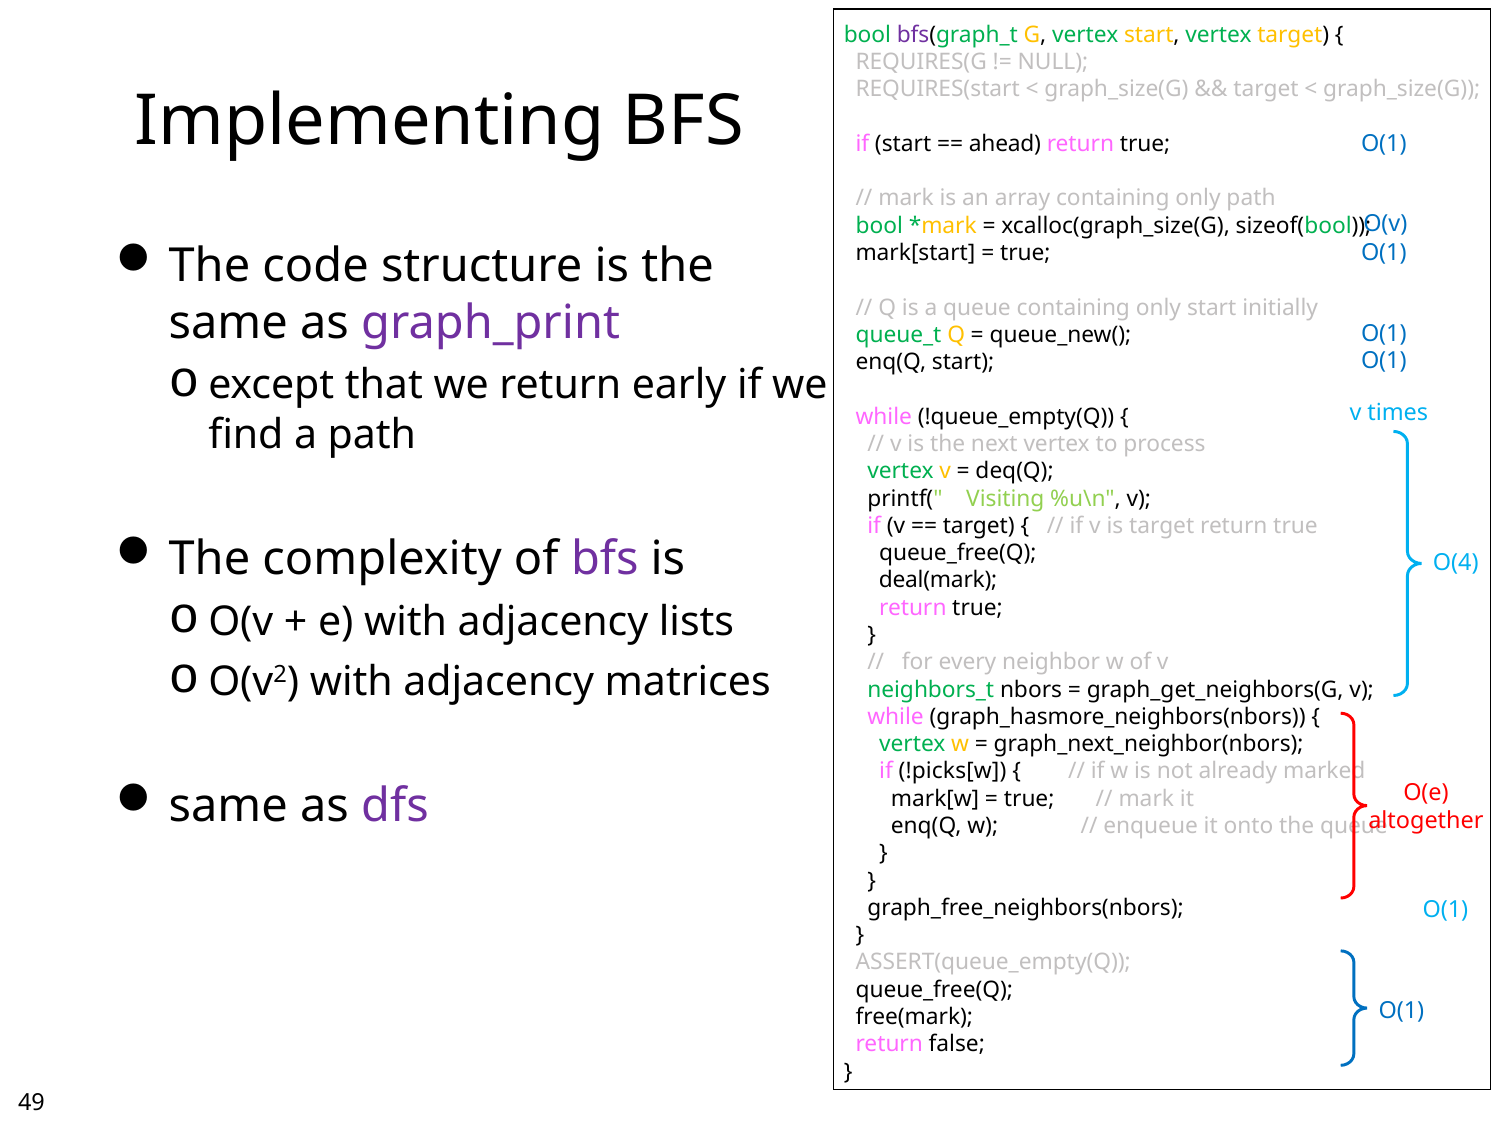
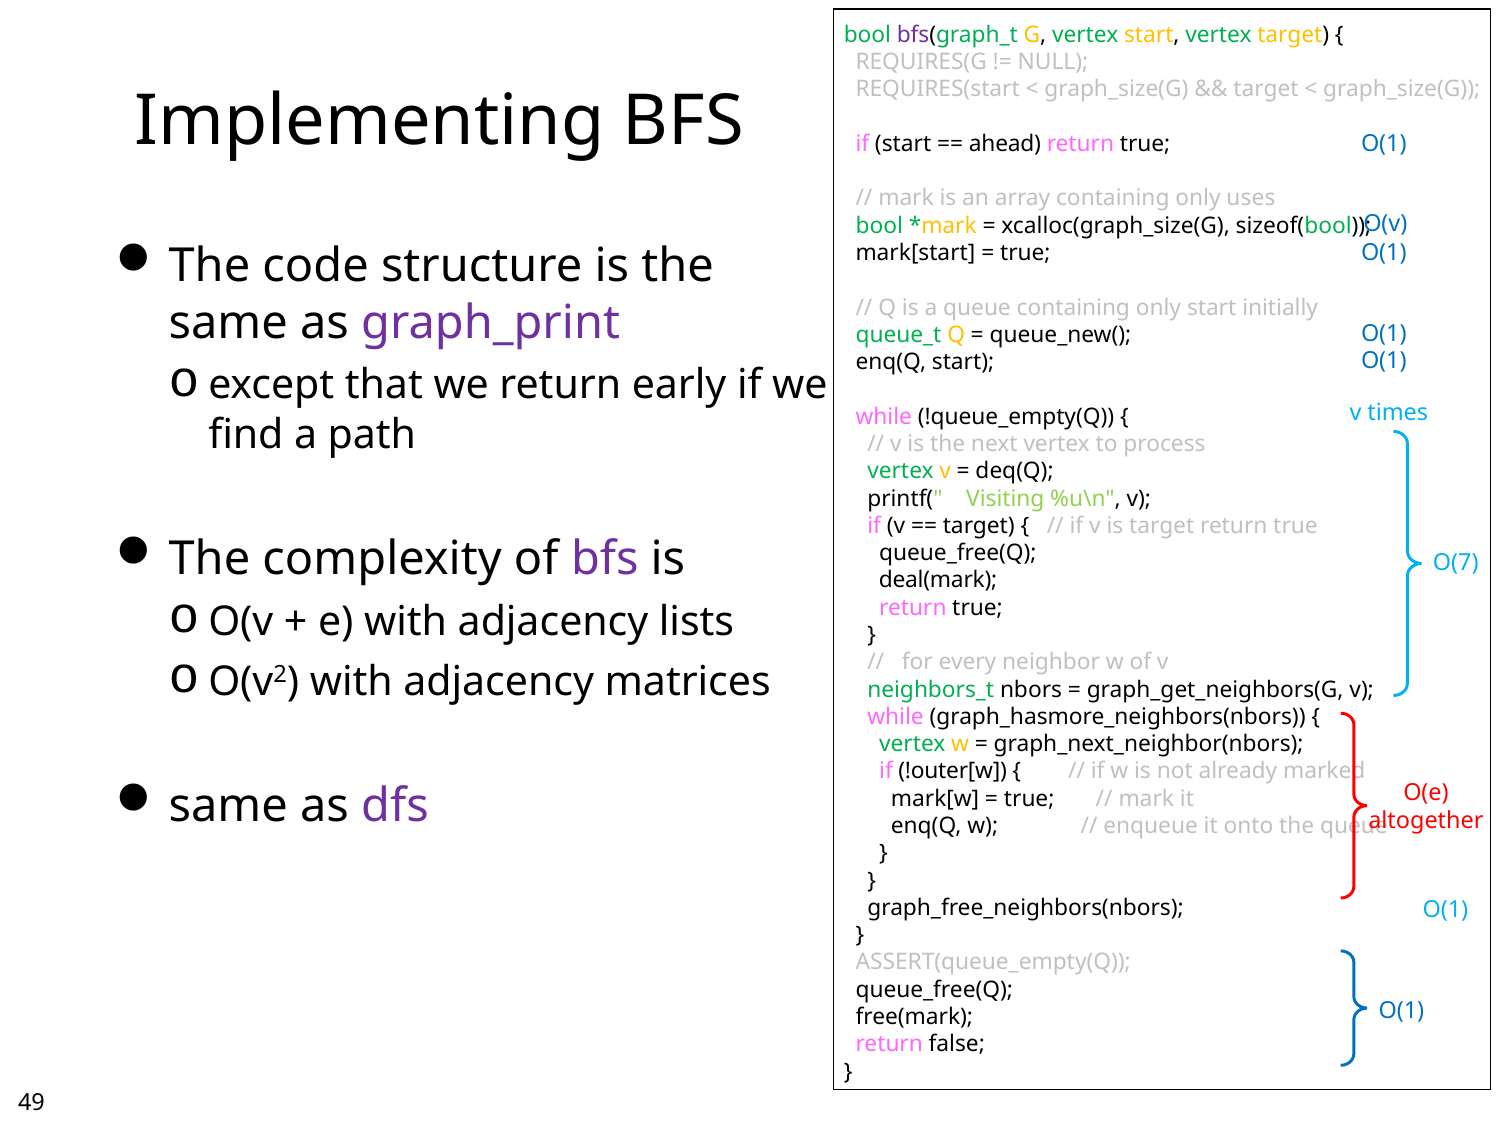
only path: path -> uses (1251, 198)
O(4: O(4 -> O(7 (1456, 563)
!picks[w: !picks[w -> !outer[w (953, 771)
